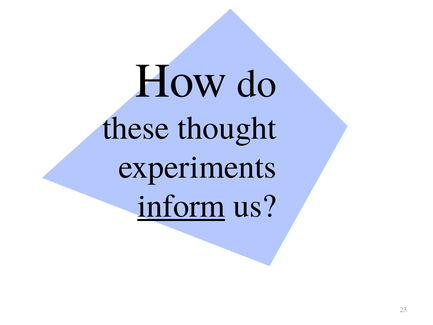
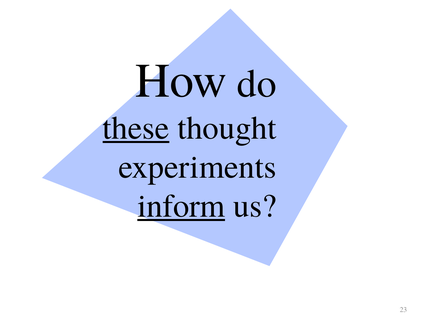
these underline: none -> present (136, 128)
